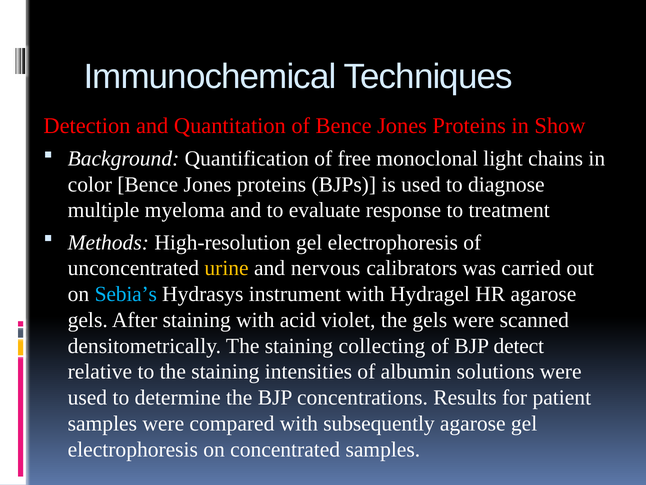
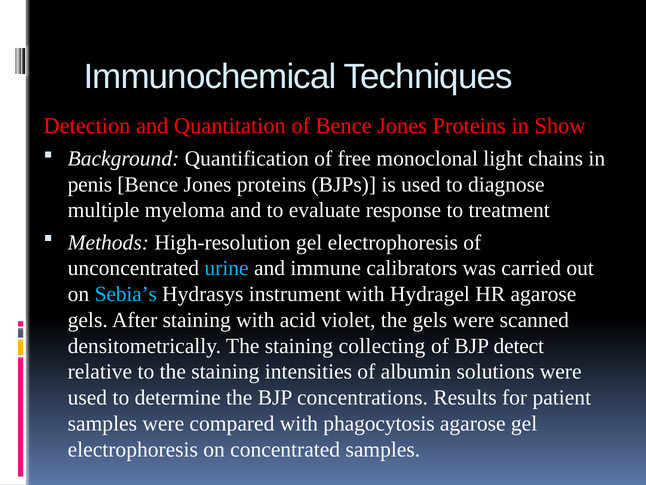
color: color -> penis (90, 184)
urine colour: yellow -> light blue (227, 268)
nervous: nervous -> immune (326, 268)
subsequently: subsequently -> phagocytosis (379, 423)
